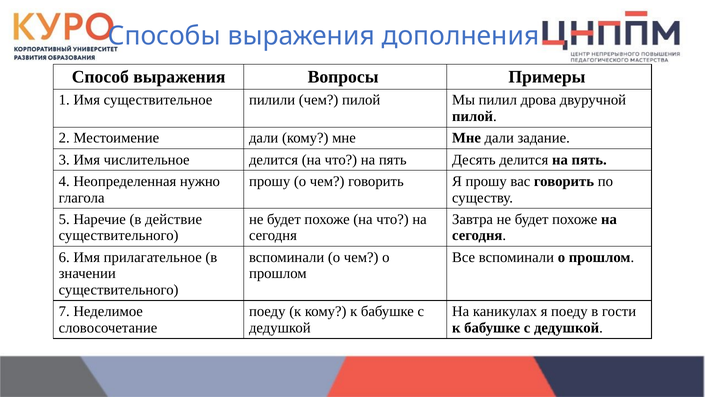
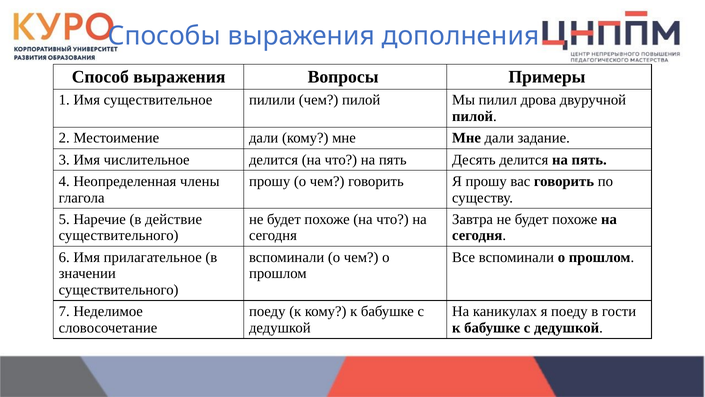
нужно: нужно -> члены (200, 181)
